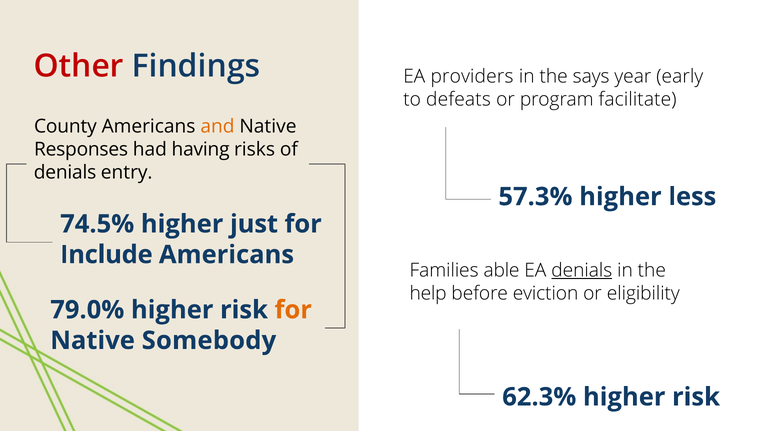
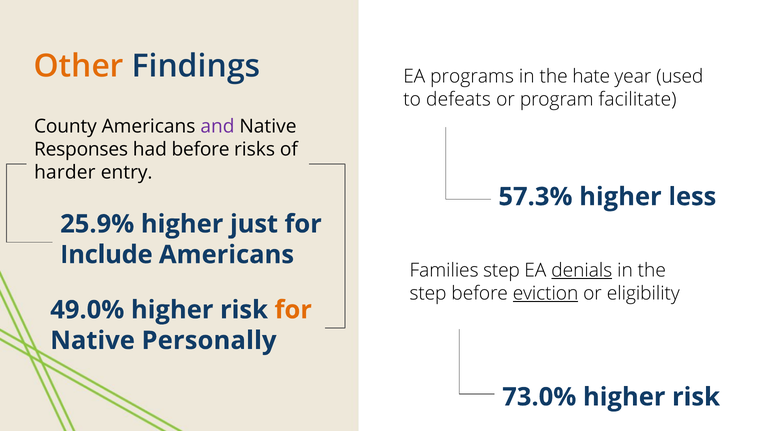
Other colour: red -> orange (79, 66)
providers: providers -> programs (472, 76)
says: says -> hate (591, 76)
early: early -> used (680, 76)
and colour: orange -> purple (217, 126)
had having: having -> before (201, 149)
denials: denials -> harder (65, 172)
74.5%: 74.5% -> 25.9% (97, 224)
Families able: able -> step (502, 270)
help: help -> step (428, 293)
eviction underline: none -> present (546, 293)
79.0%: 79.0% -> 49.0% (87, 310)
Somebody: Somebody -> Personally (209, 340)
62.3%: 62.3% -> 73.0% (539, 397)
